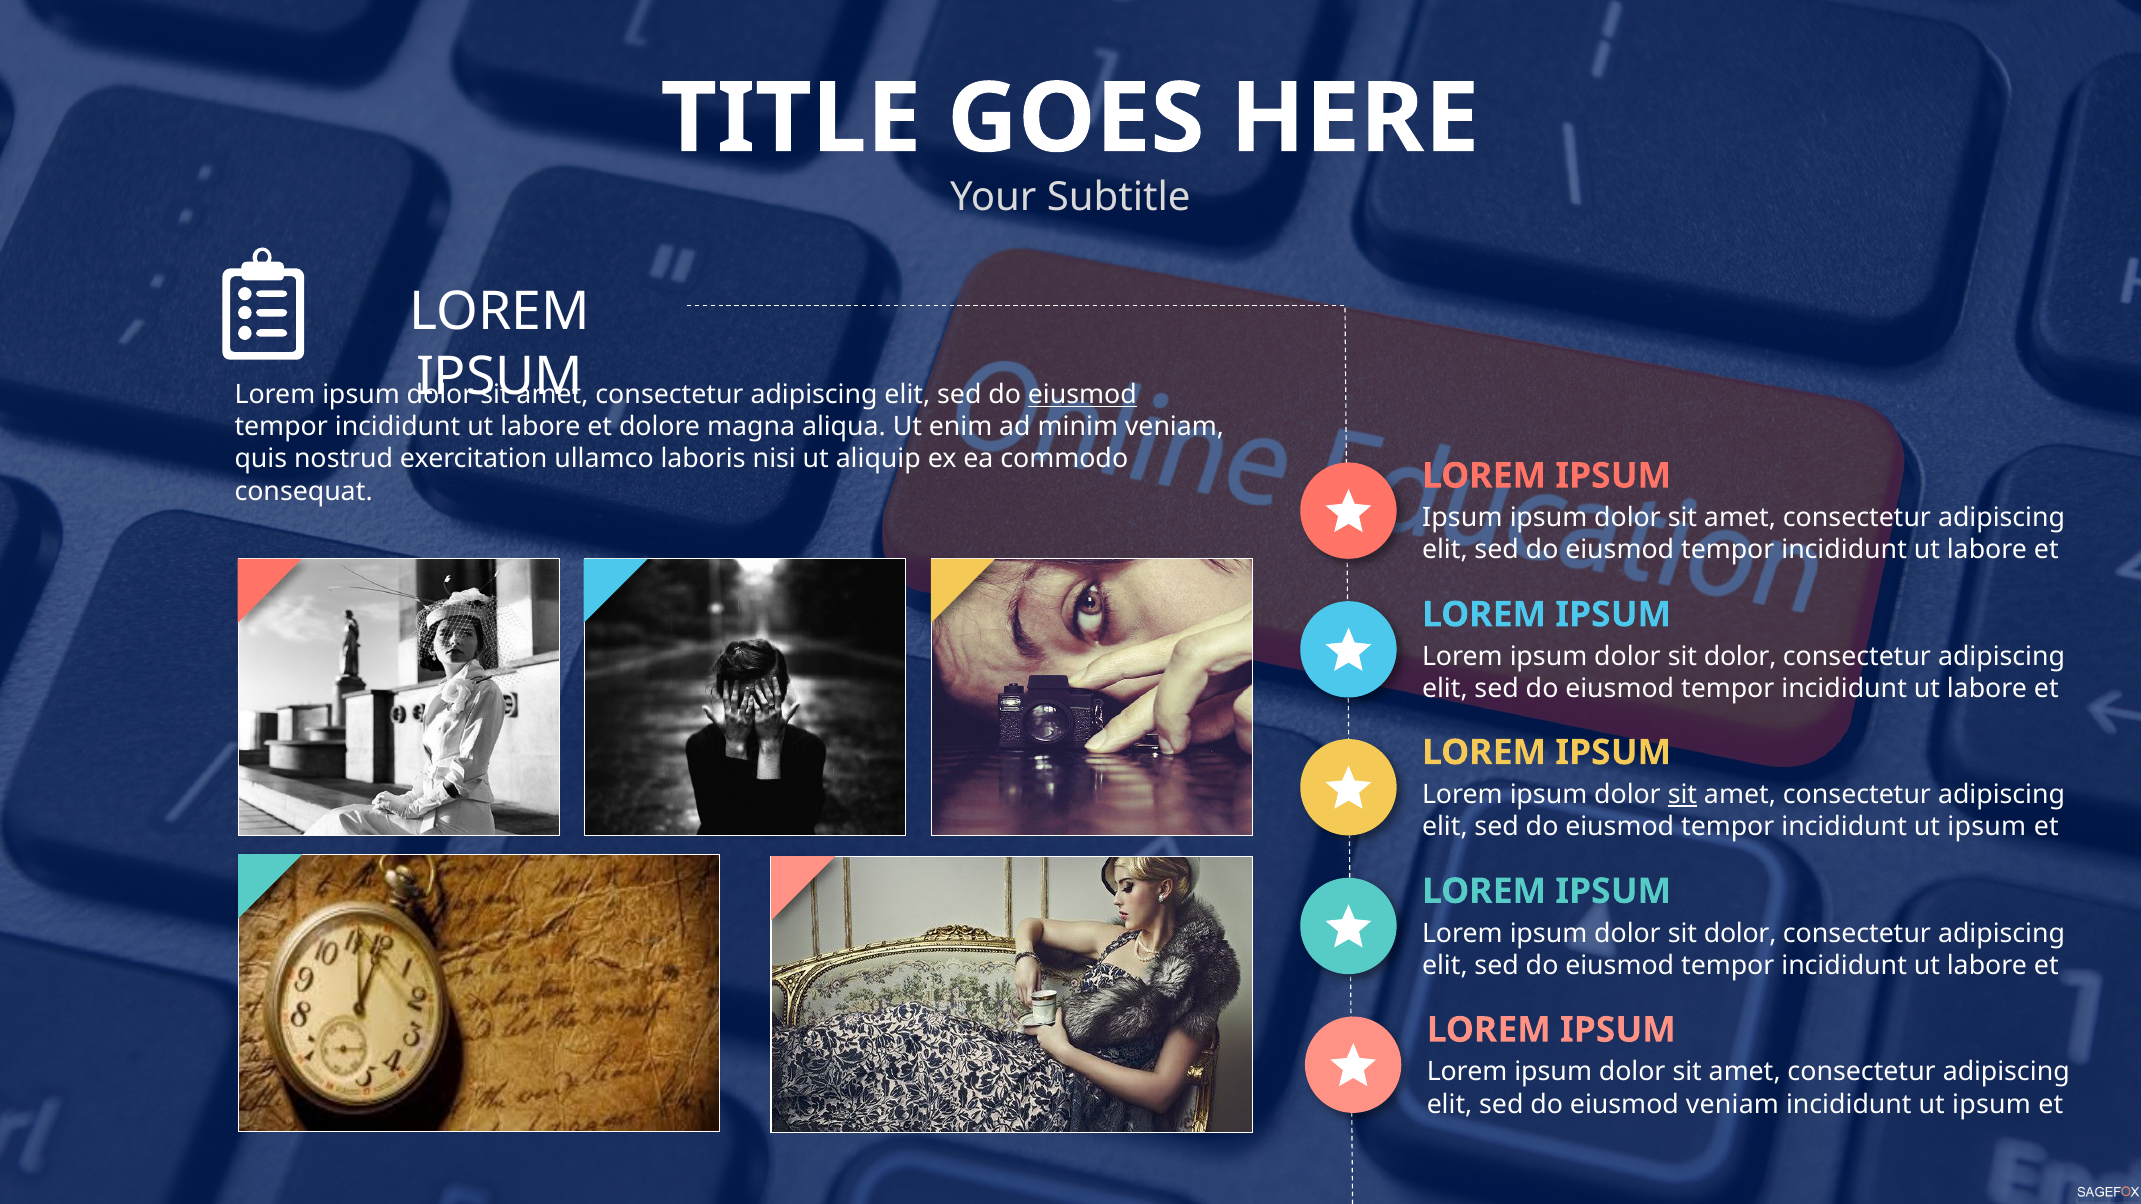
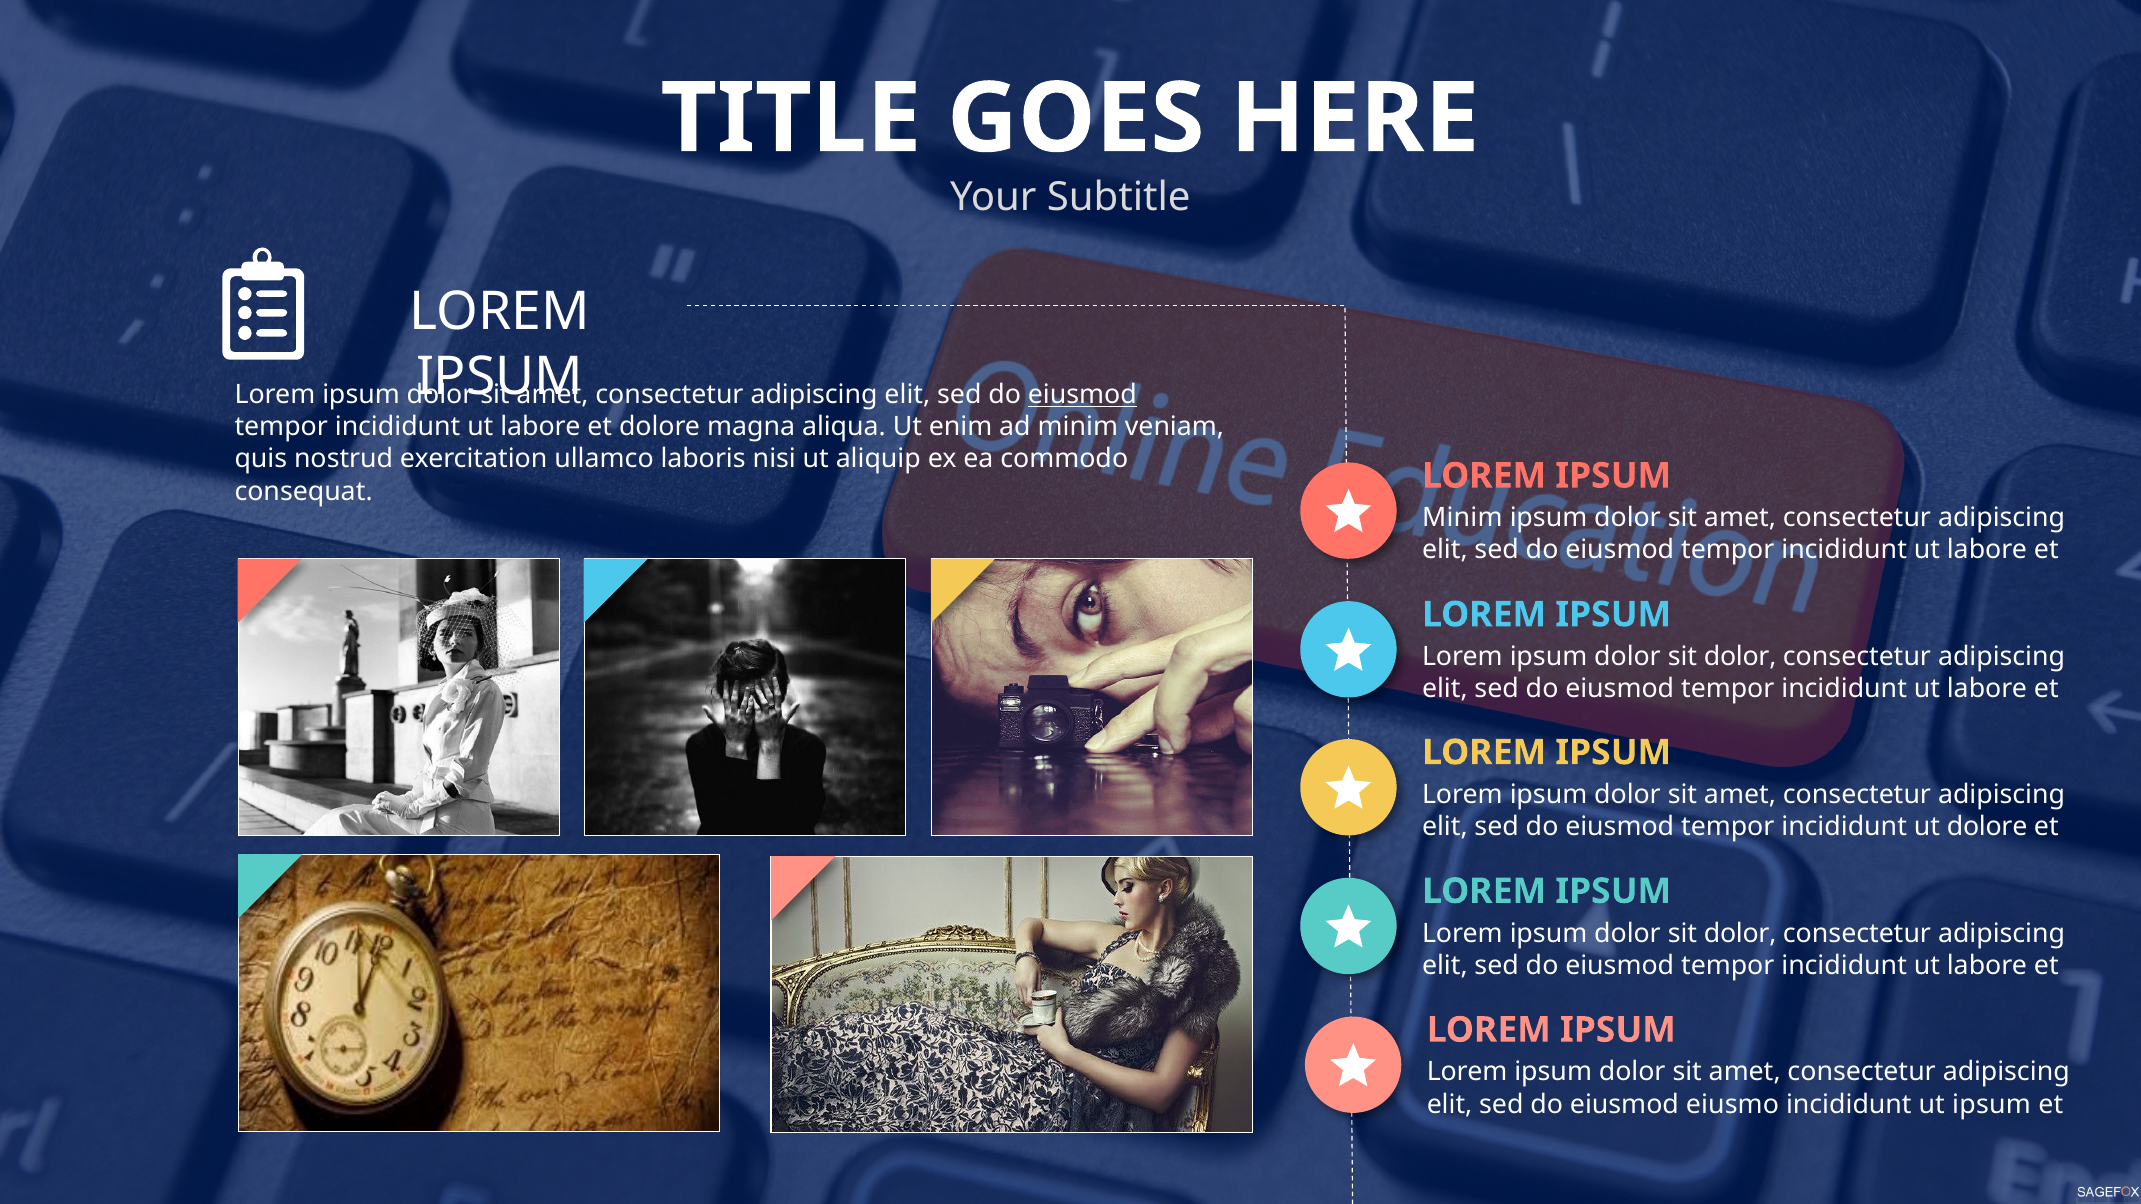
Ipsum: Ipsum -> Minim (1462, 518)
sit underline: present -> none (1683, 795)
tempor incididunt ut ipsum: ipsum -> dolore (1987, 827)
eiusmod veniam: veniam -> eiusmo (1732, 1105)
